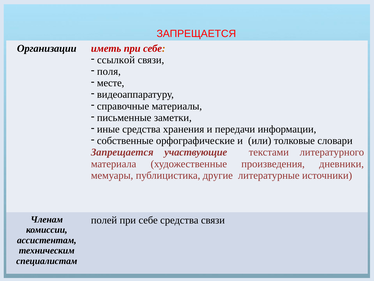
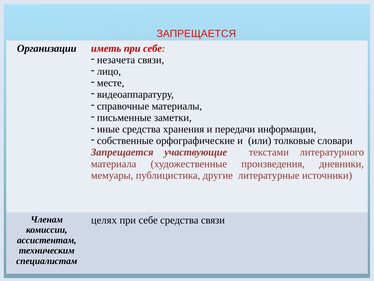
ссылкой: ссылкой -> незачета (116, 60)
поля: поля -> лицо (109, 71)
полей: полей -> целях (104, 220)
